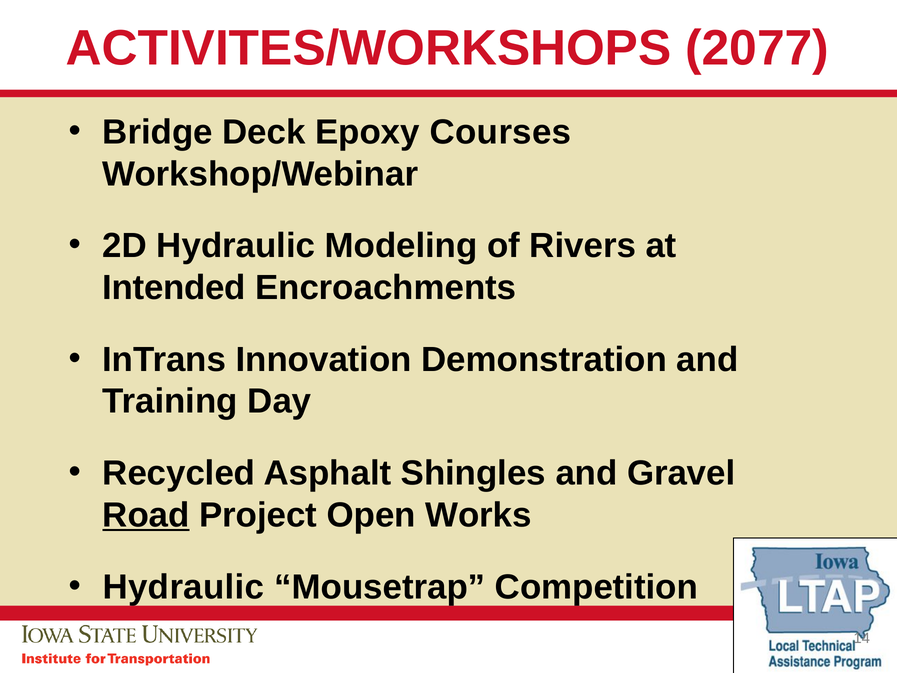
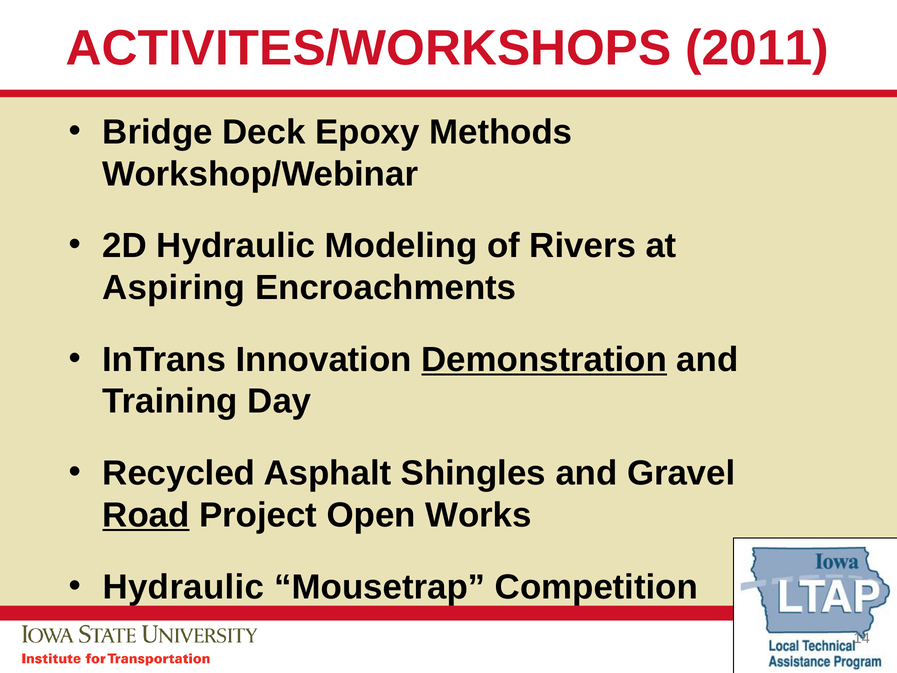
2077: 2077 -> 2011 (757, 48)
Courses: Courses -> Methods (501, 132)
Intended: Intended -> Aspiring (174, 288)
Demonstration underline: none -> present (544, 359)
